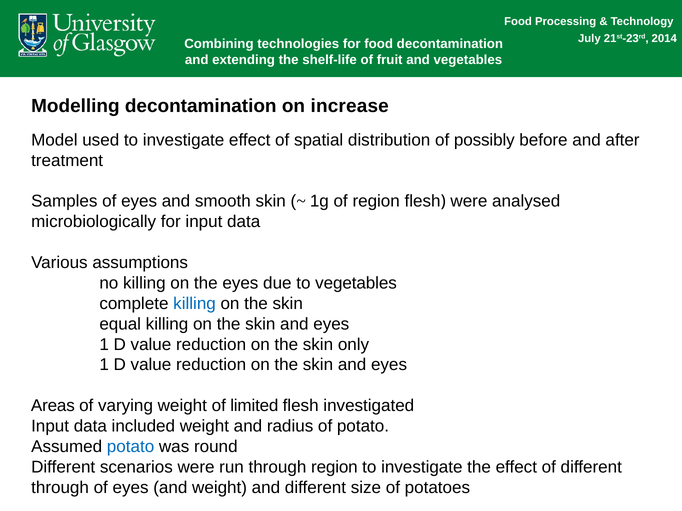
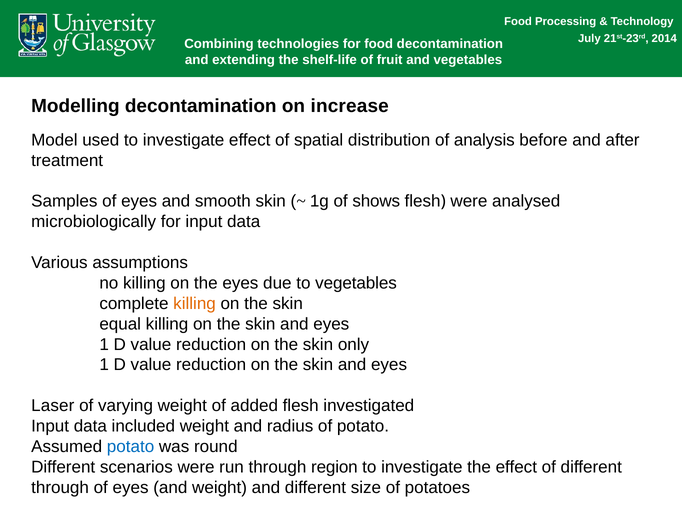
possibly: possibly -> analysis (484, 140)
of region: region -> shows (376, 201)
killing colour: blue -> orange (195, 304)
Areas: Areas -> Laser (53, 406)
limited: limited -> added (254, 406)
